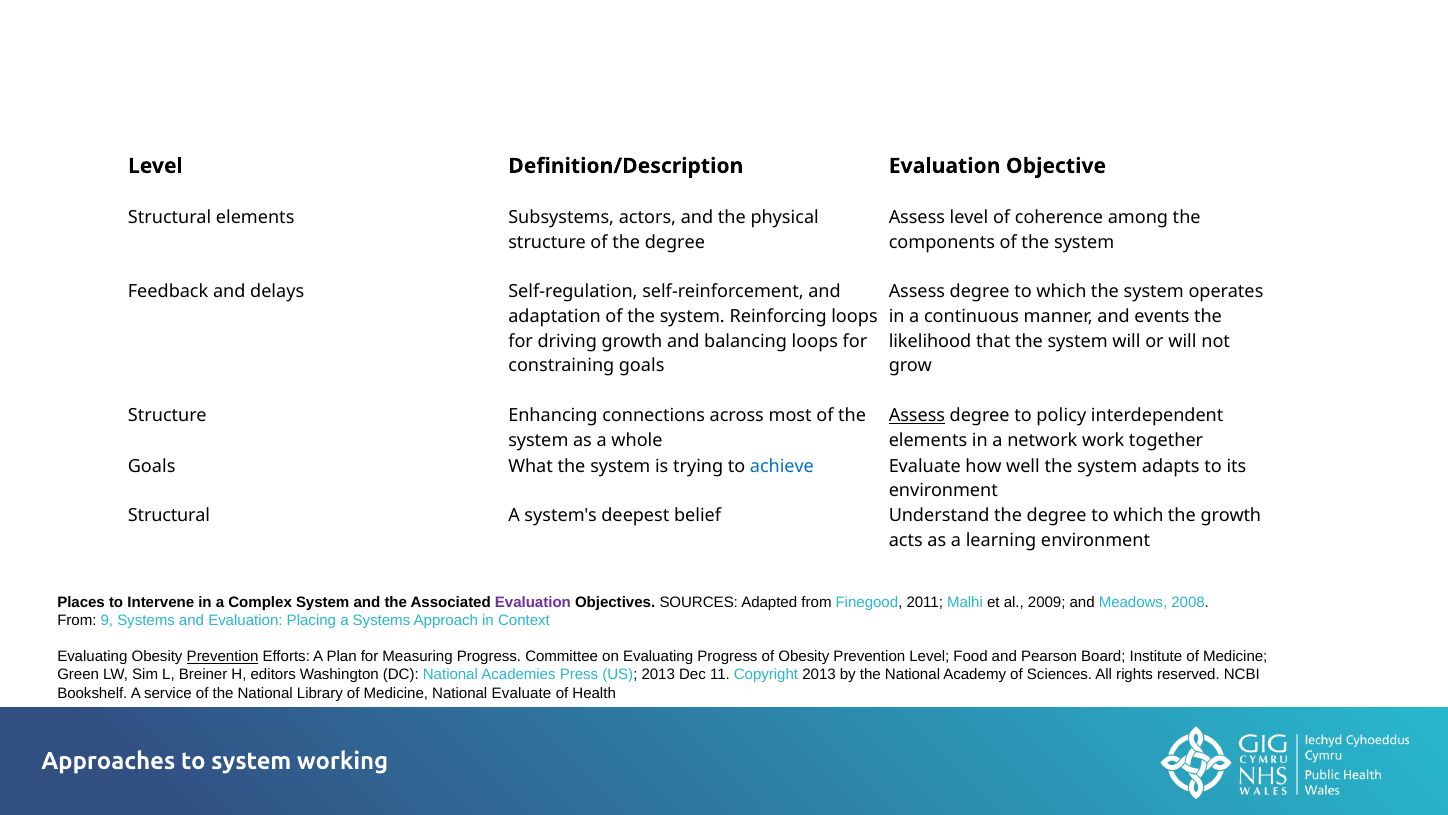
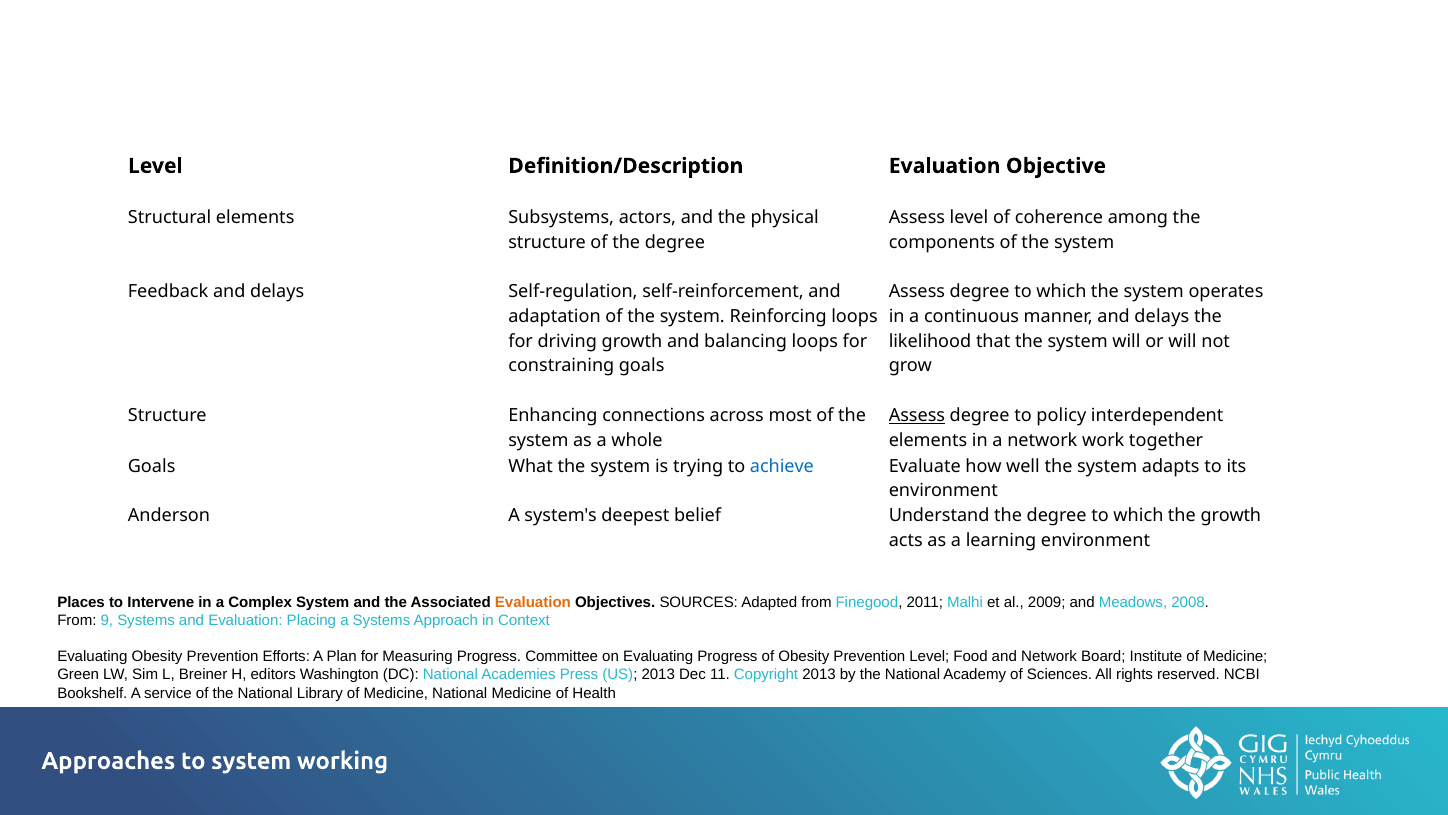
manner and events: events -> delays (1162, 316)
Structural: Structural -> Anderson (169, 515)
Evaluation colour: purple -> orange (533, 602)
Prevention underline: present -> none (223, 656)
and Pearson: Pearson -> Network (1049, 656)
National Evaluate: Evaluate -> Medicine (522, 693)
